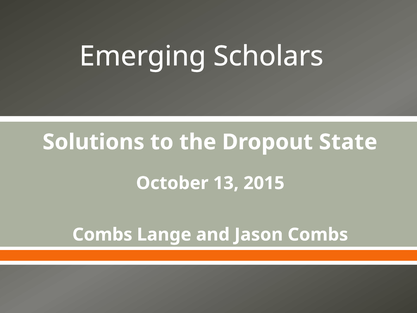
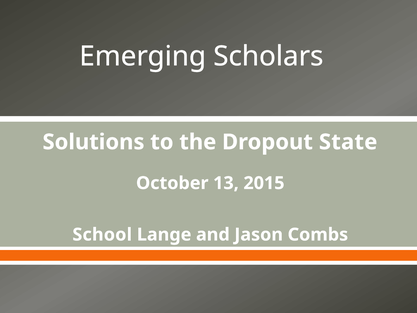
Combs: Combs -> School (102, 234)
